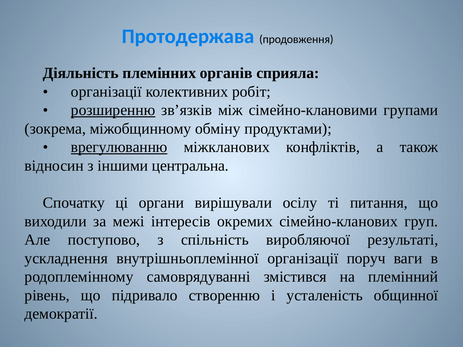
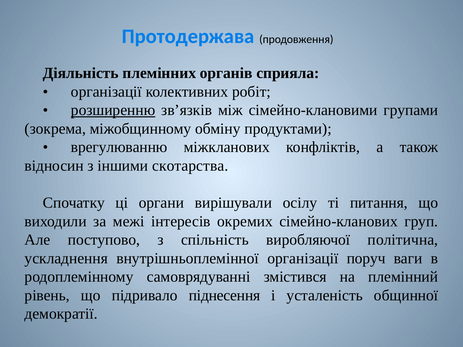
врегулюванню underline: present -> none (119, 147)
центральна: центральна -> скотарства (190, 166)
результаті: результаті -> політична (403, 240)
створенню: створенню -> піднесення (225, 295)
